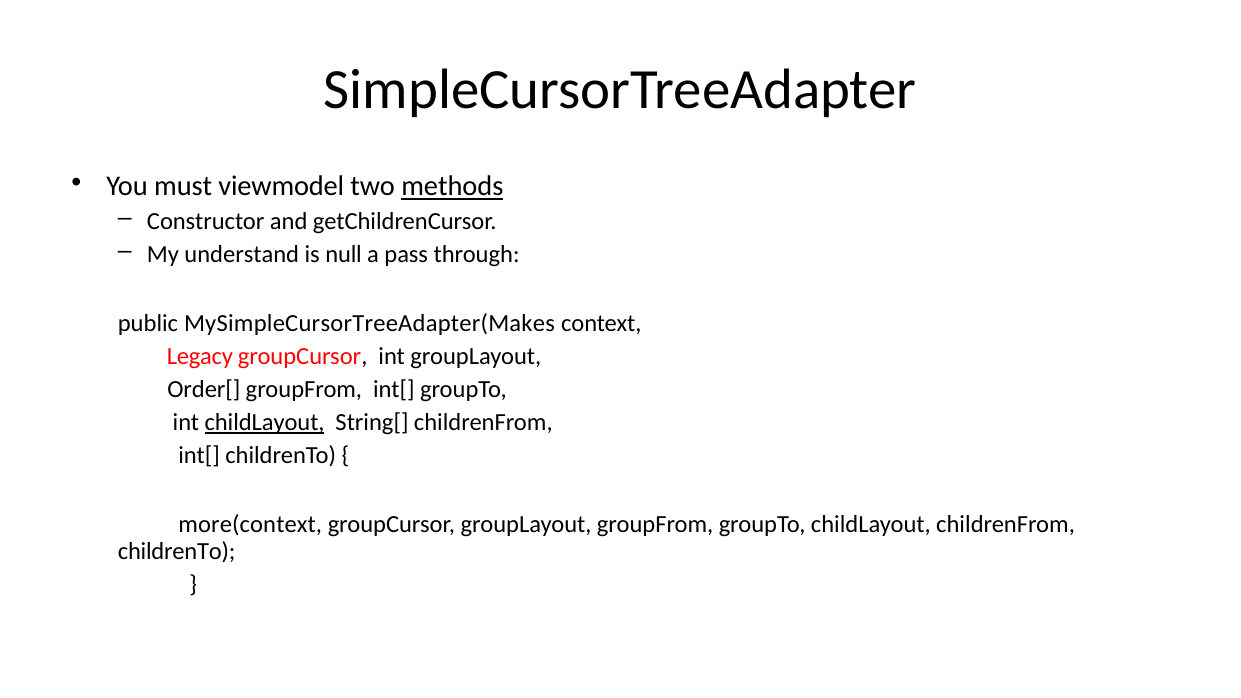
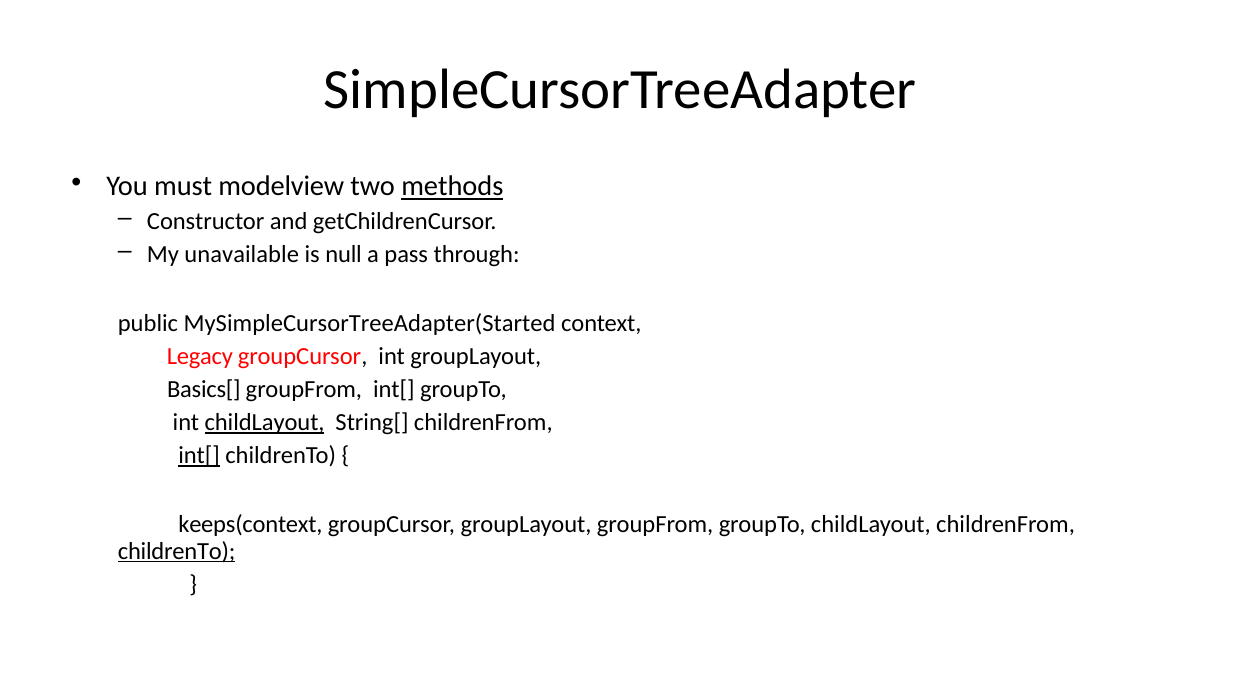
viewmodel: viewmodel -> modelview (281, 187)
understand: understand -> unavailable (242, 254)
MySimpleCursorTreeAdapter(Makes: MySimpleCursorTreeAdapter(Makes -> MySimpleCursorTreeAdapter(Started (370, 323)
Order[: Order[ -> Basics[ (204, 389)
int[ underline: none -> present (199, 456)
more(context: more(context -> keeps(context (250, 525)
childrenTo underline: none -> present (177, 551)
